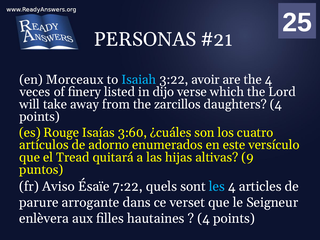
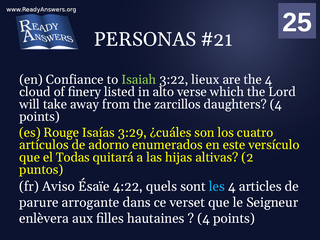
Morceaux: Morceaux -> Confiance (75, 80)
Isaiah colour: light blue -> light green (139, 80)
avoir: avoir -> lieux (205, 80)
veces: veces -> cloud (35, 92)
dijo: dijo -> alto (163, 92)
3:60: 3:60 -> 3:29 (132, 133)
Tread: Tread -> Todas (73, 157)
9: 9 -> 2 (247, 157)
7:22: 7:22 -> 4:22 (128, 186)
